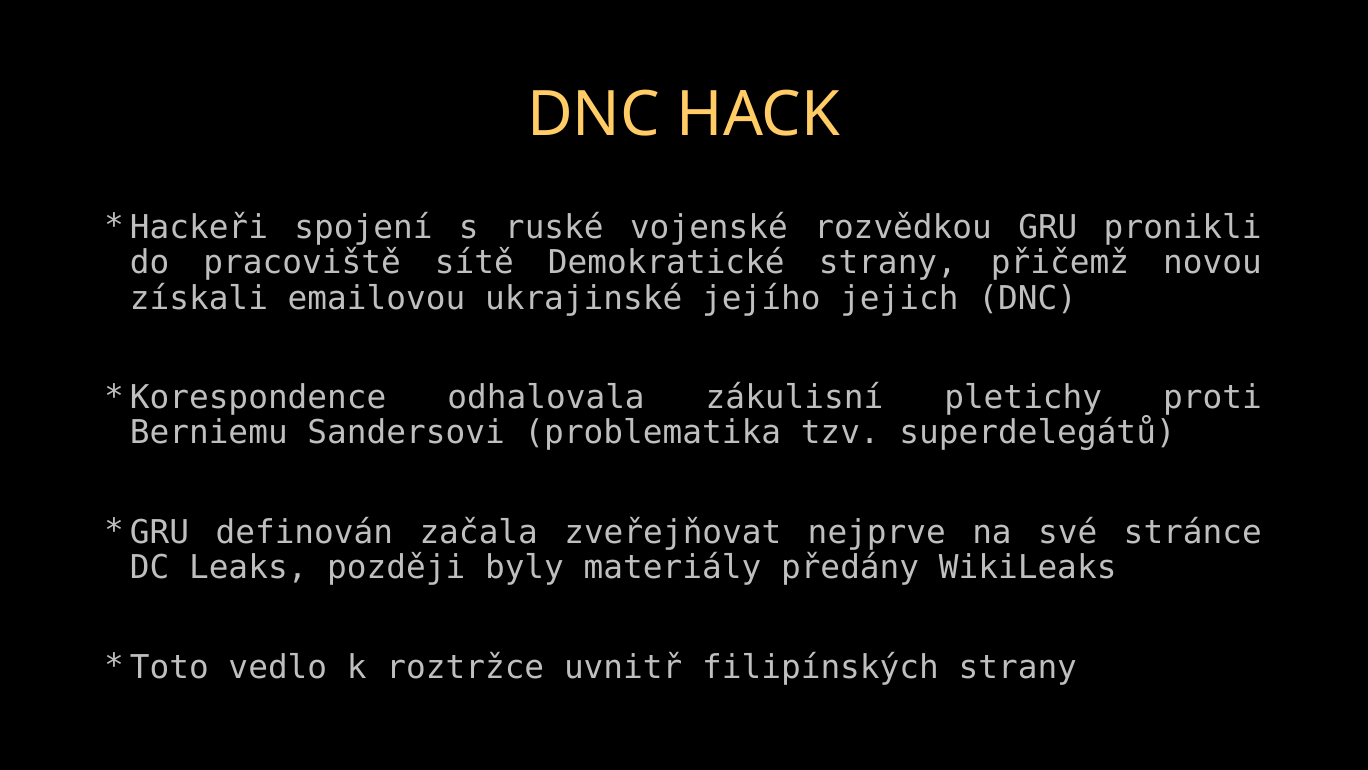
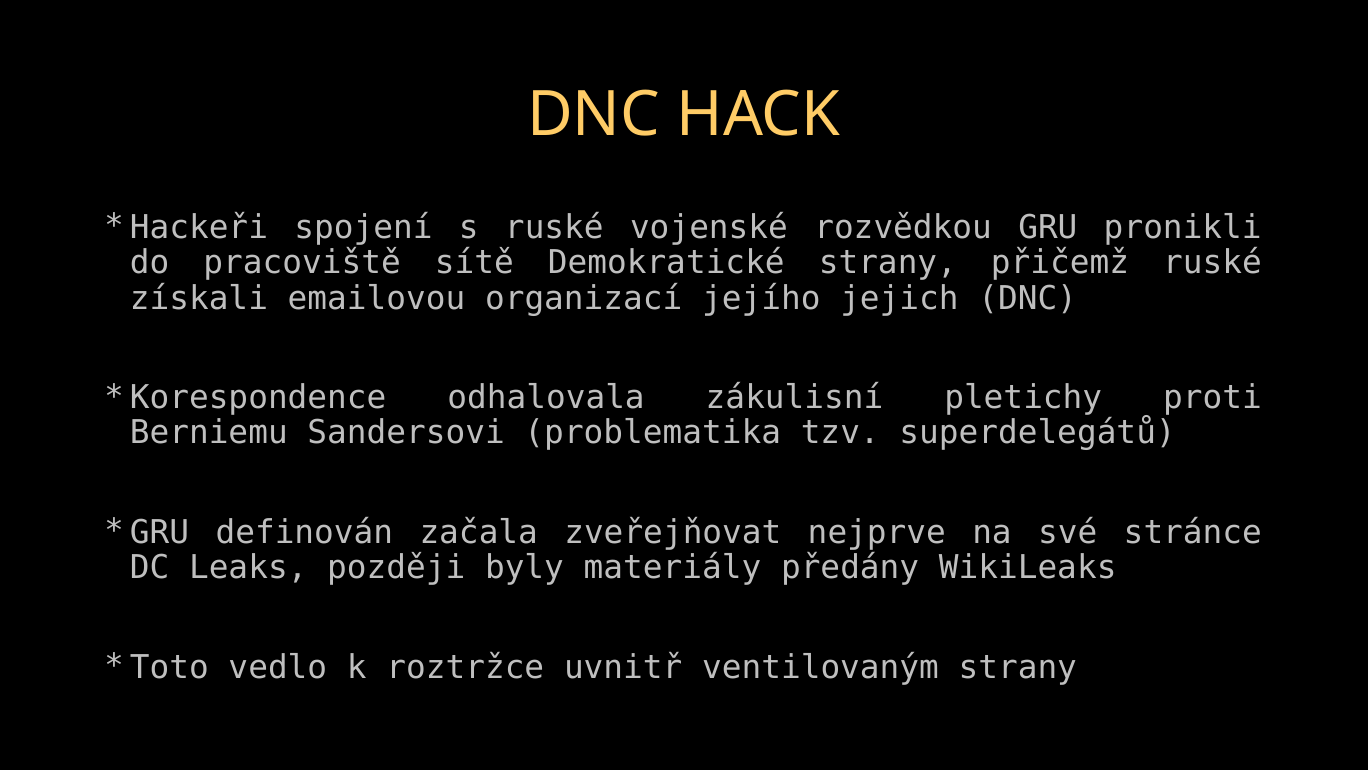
přičemž novou: novou -> ruské (1212, 263)
ukrajinské: ukrajinské -> organizací (584, 298)
filipínských: filipínských -> ventilovaným (821, 667)
